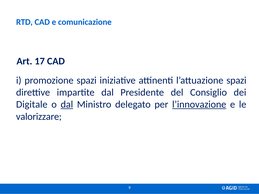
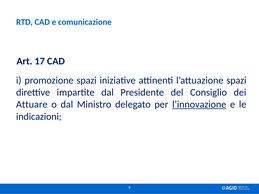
Digitale: Digitale -> Attuare (32, 105)
dal underline: present -> none (67, 105)
valorizzare: valorizzare -> indicazioni (39, 117)
